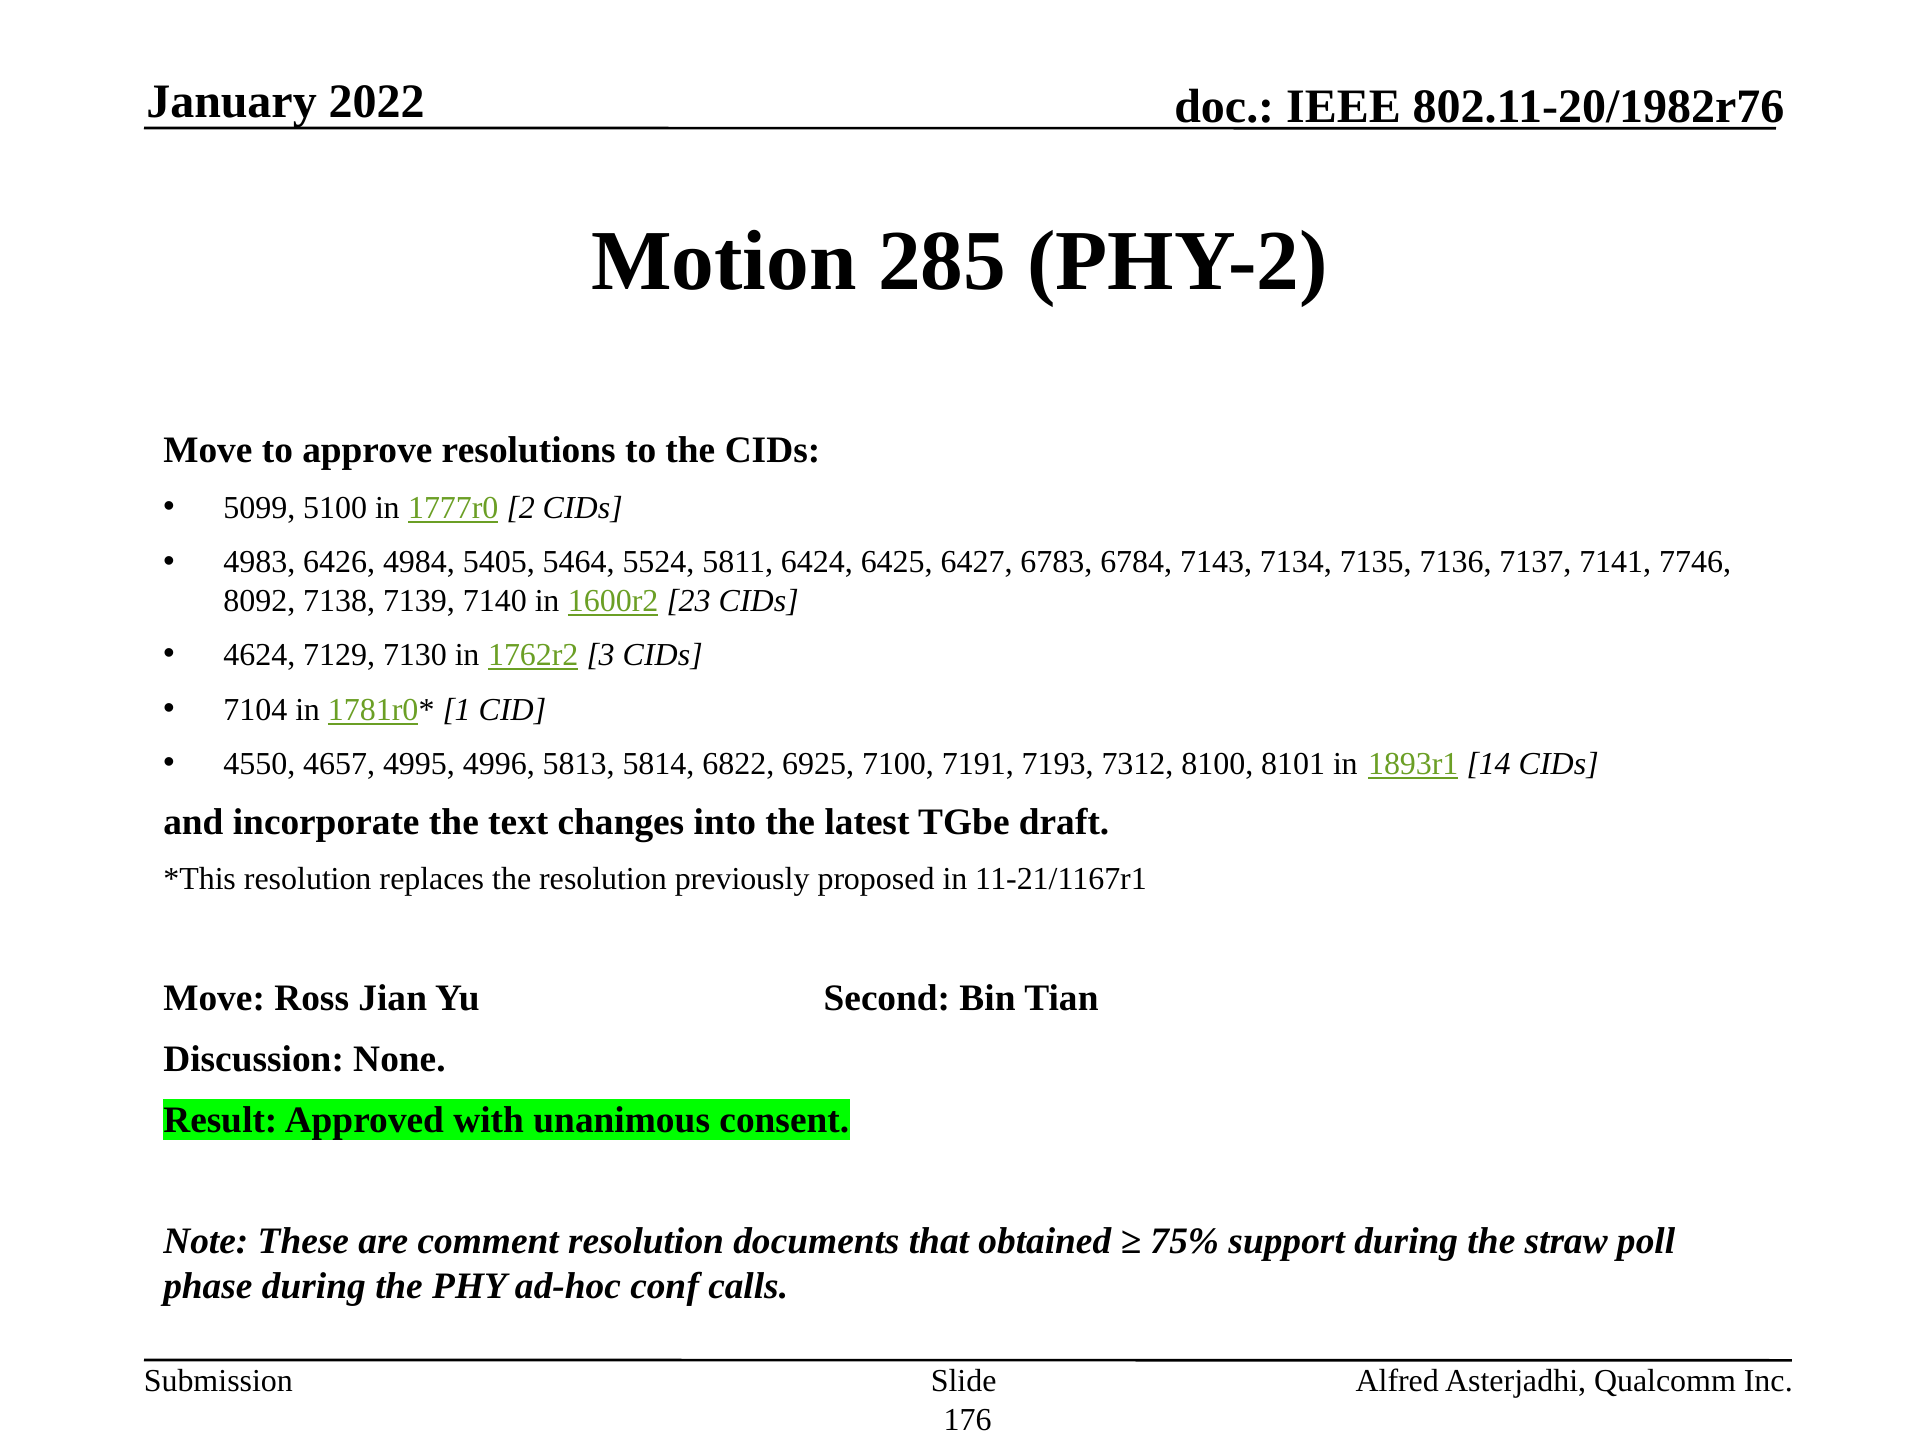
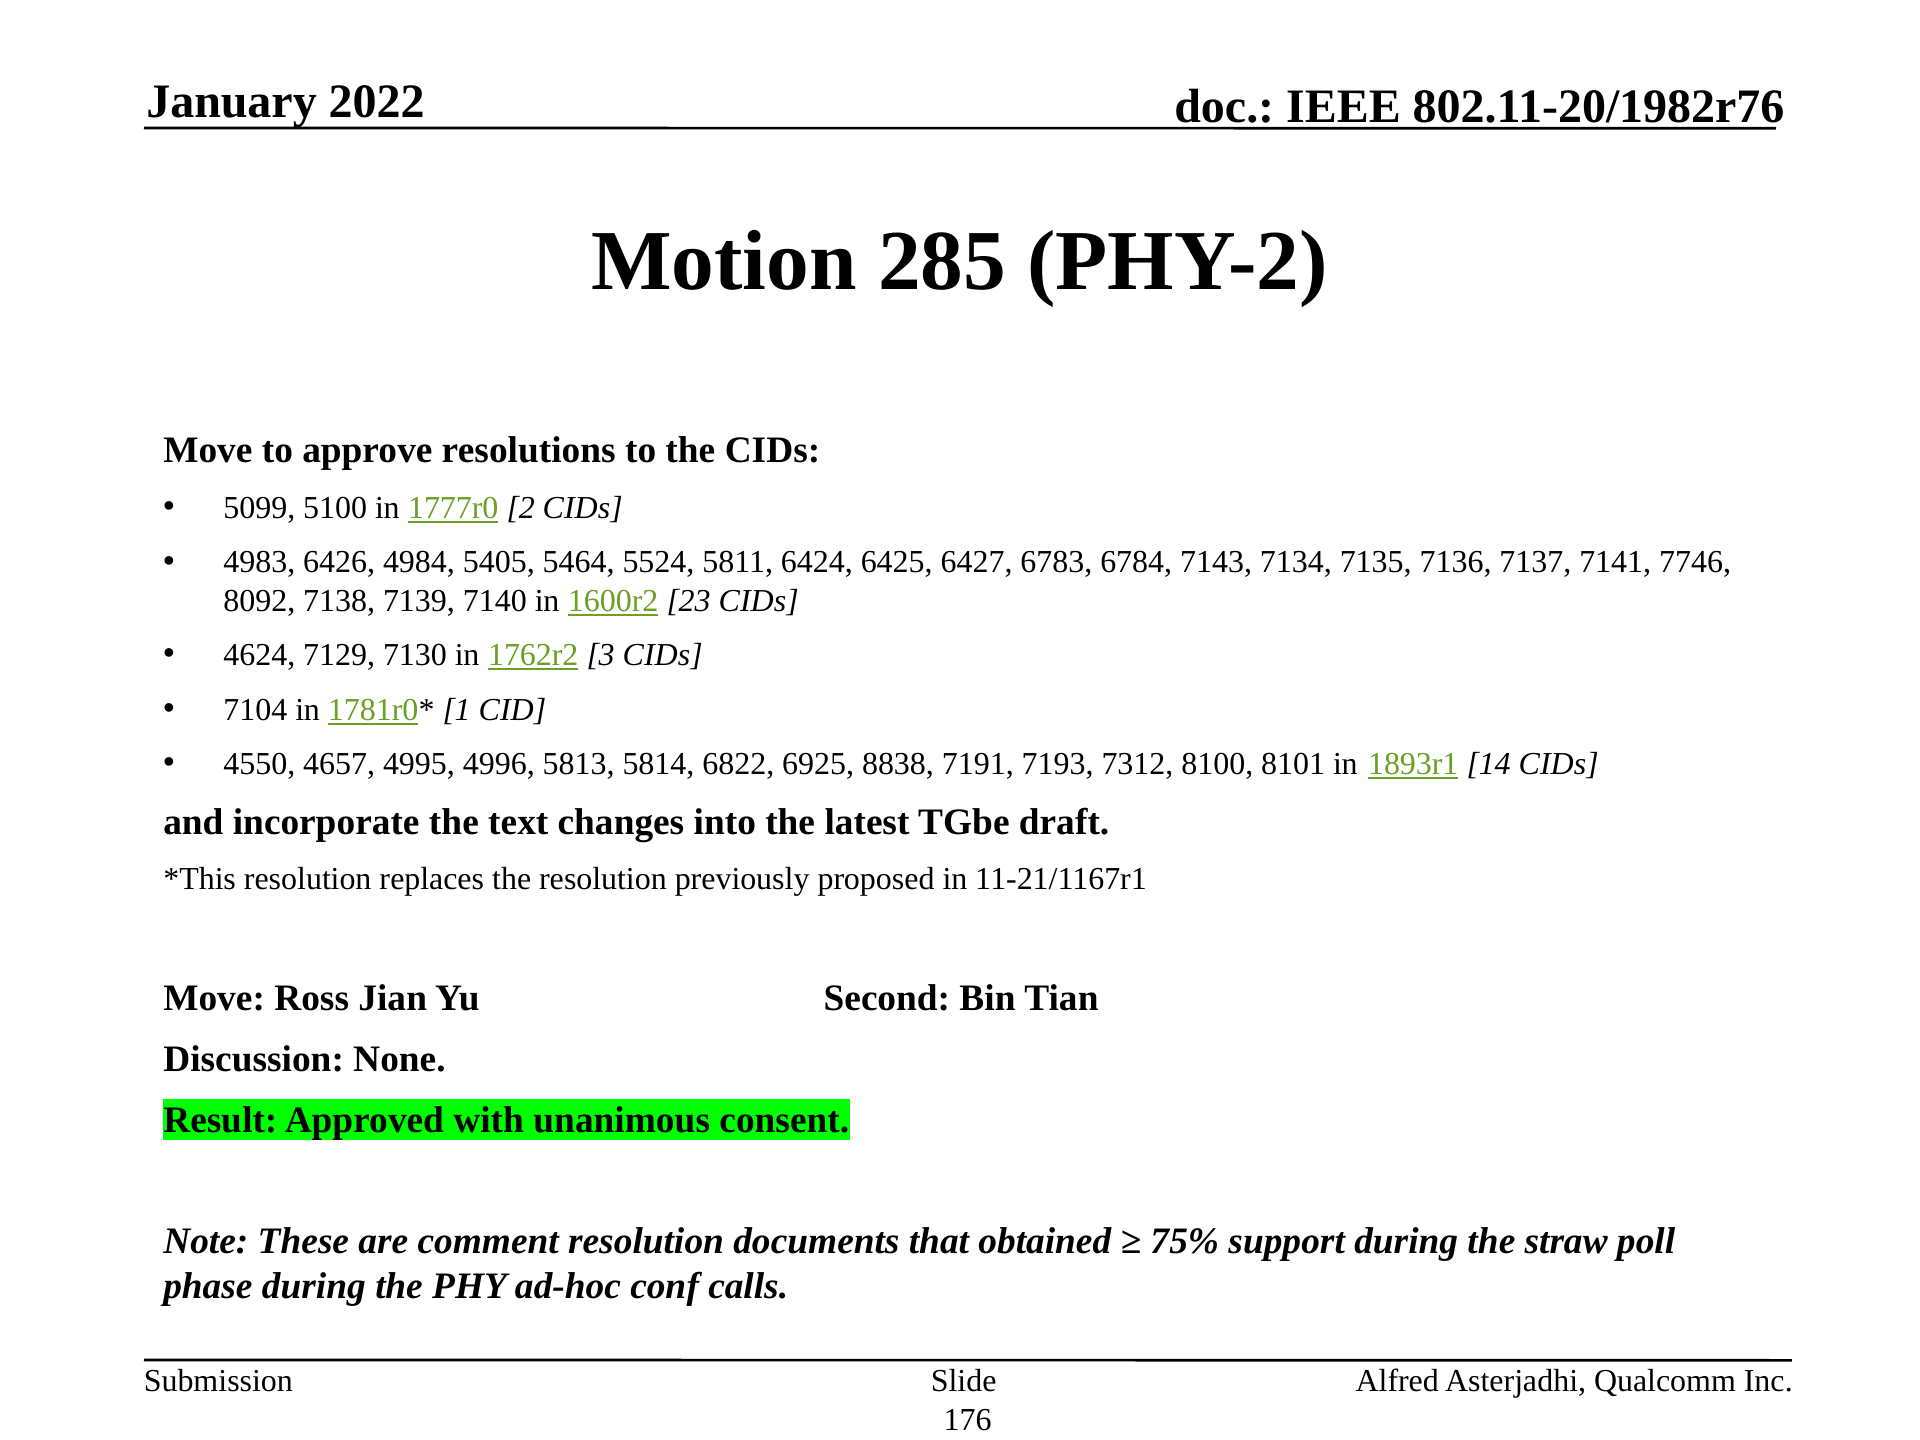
7100: 7100 -> 8838 (898, 764)
